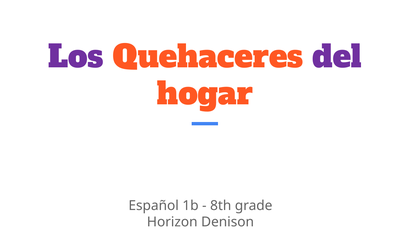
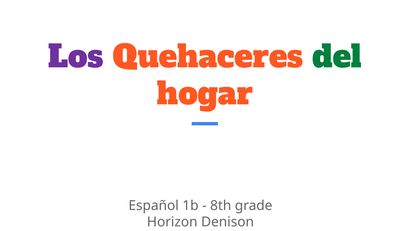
del colour: purple -> green (337, 57)
